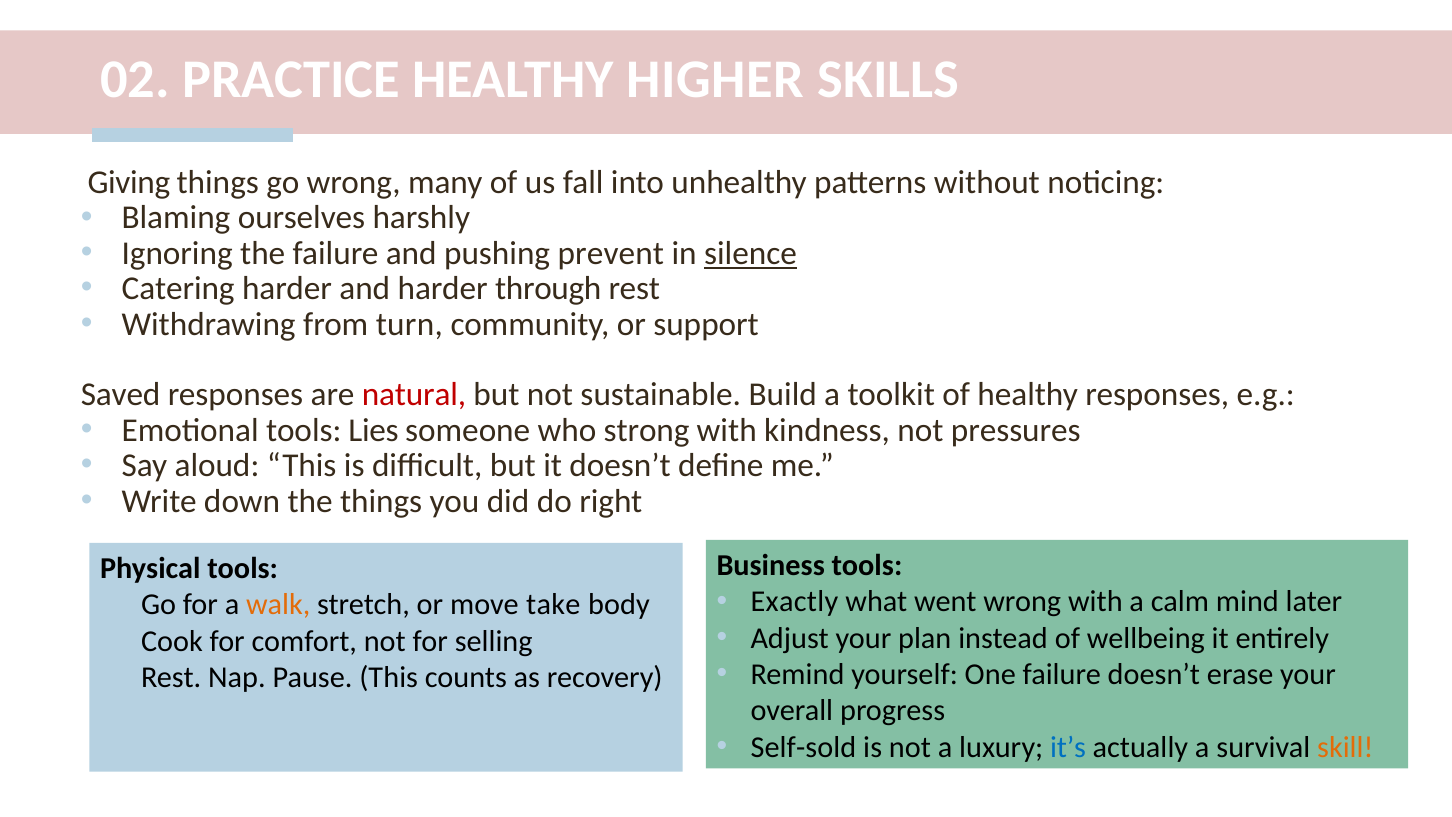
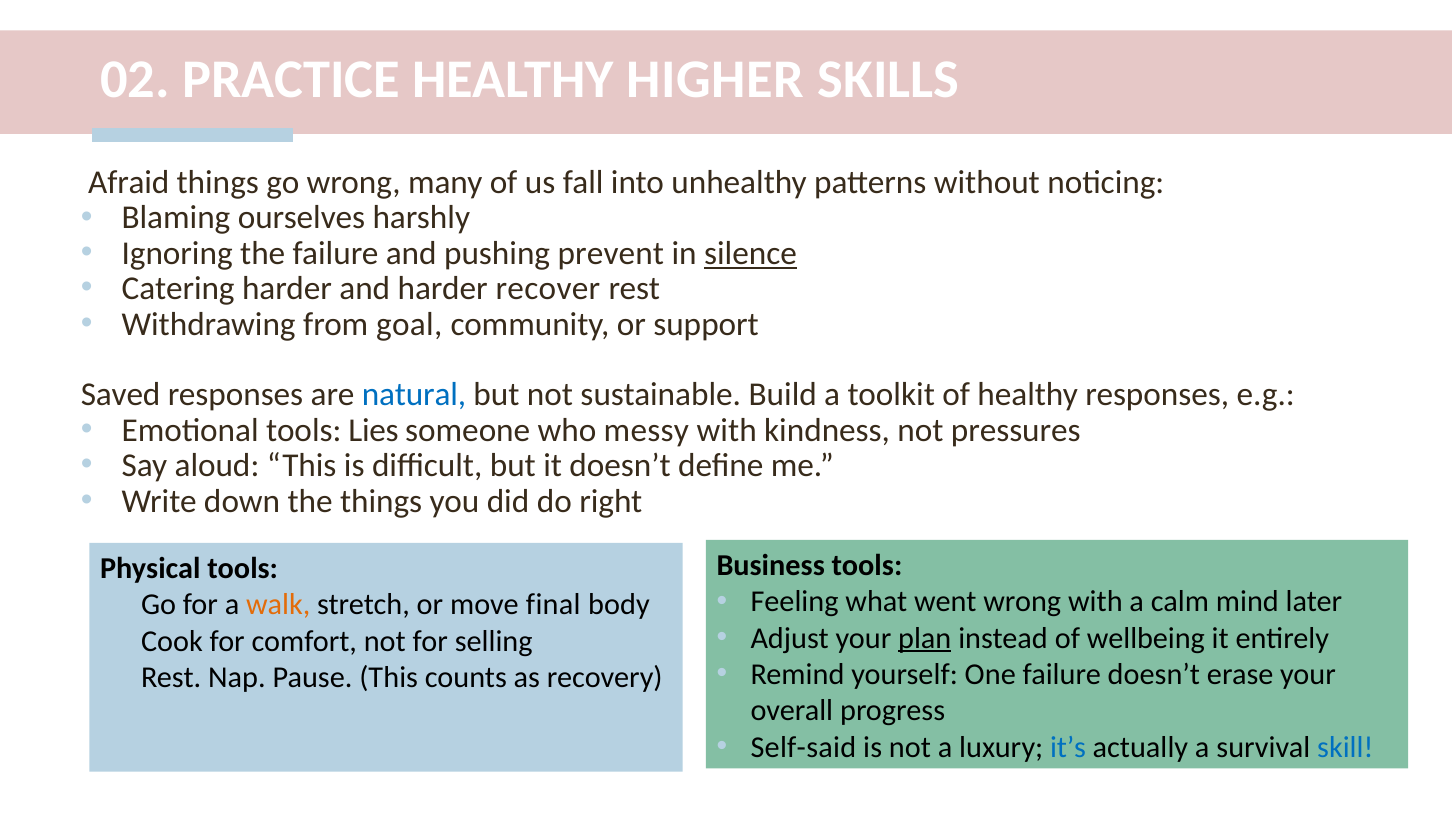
Giving: Giving -> Afraid (129, 182)
through: through -> recover (548, 289)
turn: turn -> goal (409, 324)
natural colour: red -> blue (414, 395)
strong: strong -> messy (646, 430)
Exactly: Exactly -> Feeling (795, 602)
take: take -> final (553, 605)
plan underline: none -> present (925, 638)
Self-sold: Self-sold -> Self-said (803, 747)
skill colour: orange -> blue (1345, 747)
